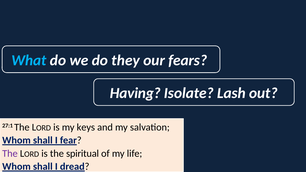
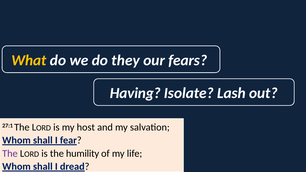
What colour: light blue -> yellow (29, 60)
keys: keys -> host (86, 127)
spiritual: spiritual -> humility (83, 154)
